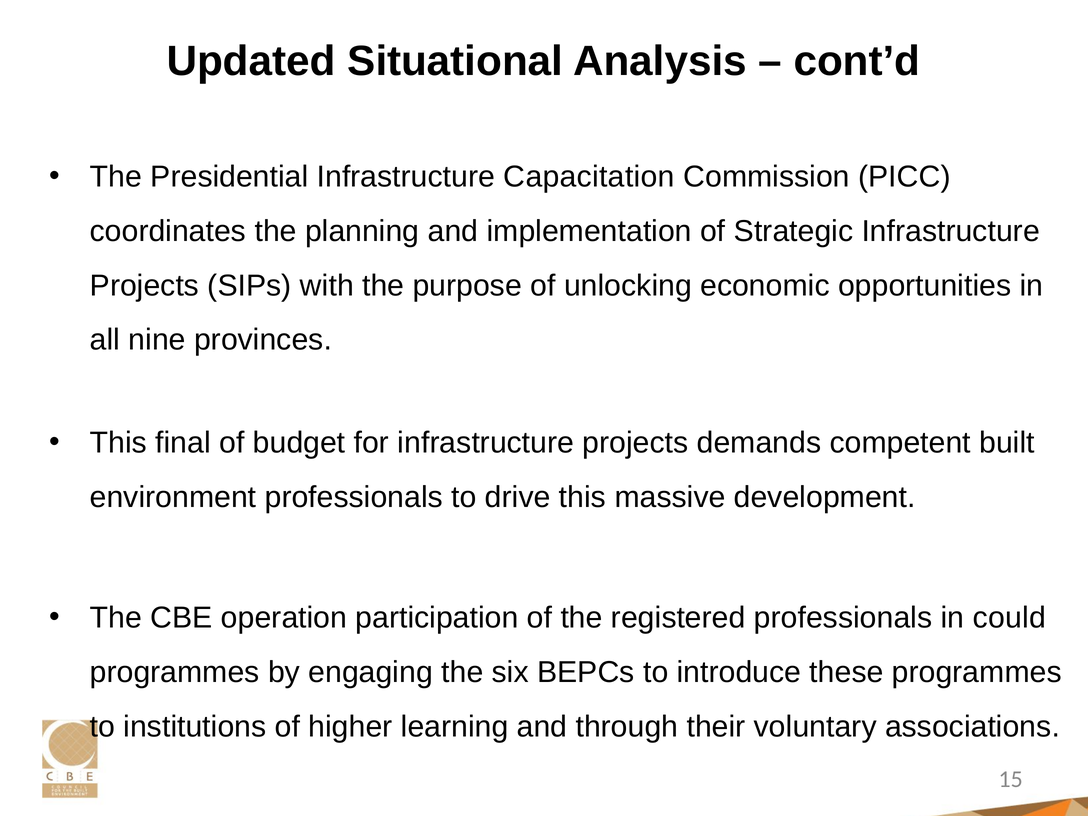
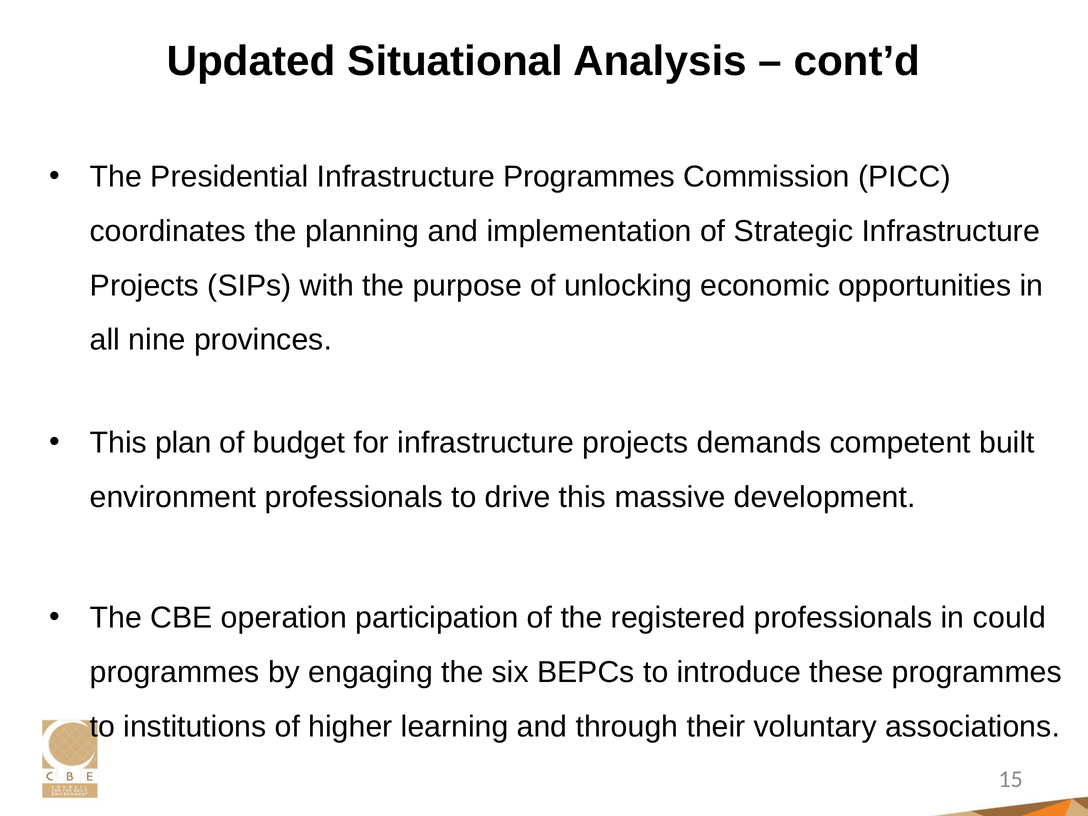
Infrastructure Capacitation: Capacitation -> Programmes (589, 177)
final: final -> plan (183, 443)
